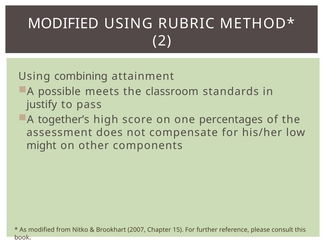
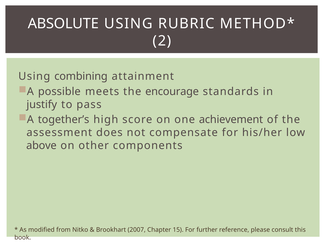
MODIFIED: MODIFIED -> ABSOLUTE (63, 24)
classroom: classroom -> encourage (172, 91)
percentages: percentages -> achievement (231, 120)
might: might -> above (41, 145)
